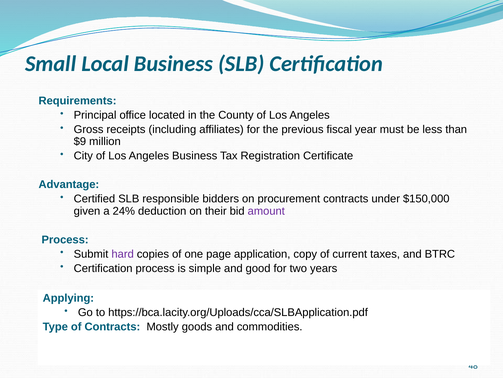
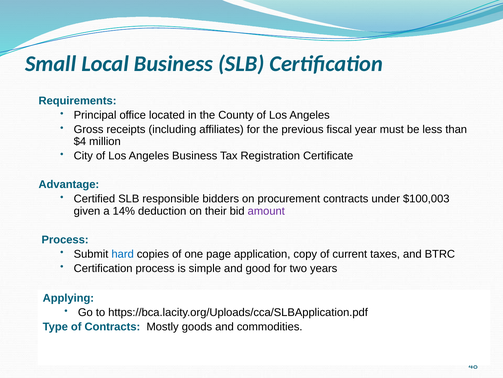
$9: $9 -> $4 (80, 141)
$150,000: $150,000 -> $100,003 (426, 199)
24%: 24% -> 14% (124, 211)
hard colour: purple -> blue (123, 253)
